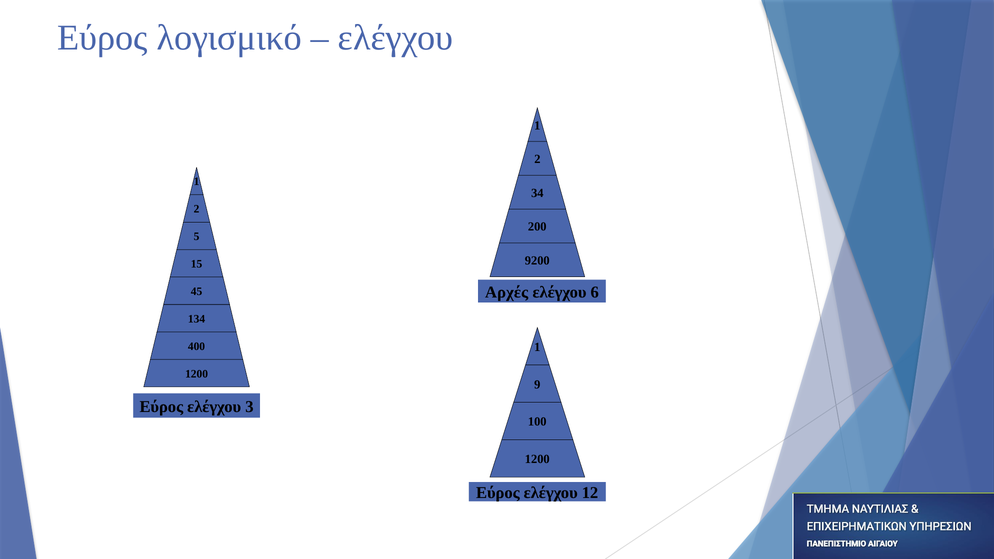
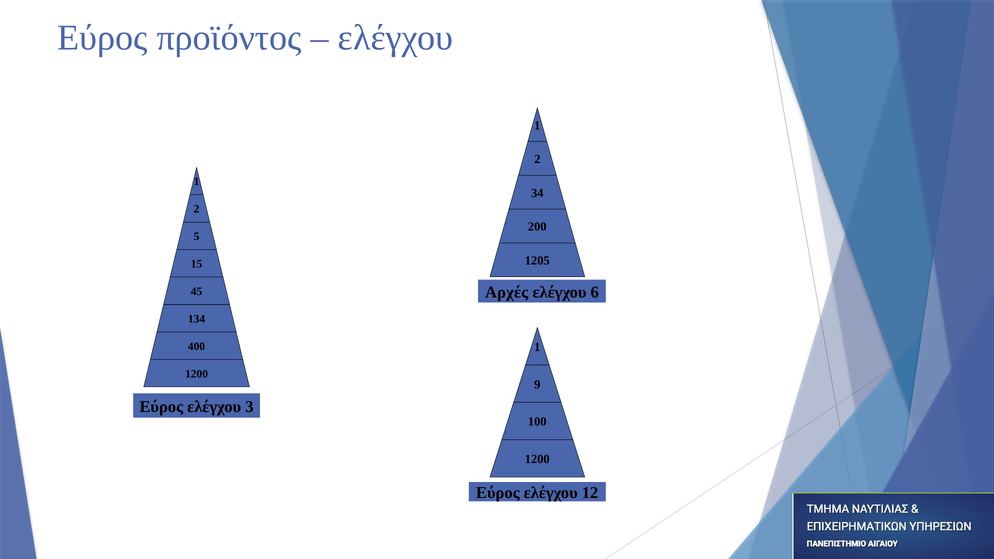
λογισμικό: λογισμικό -> προϊόντος (229, 38)
9200: 9200 -> 1205 (537, 261)
